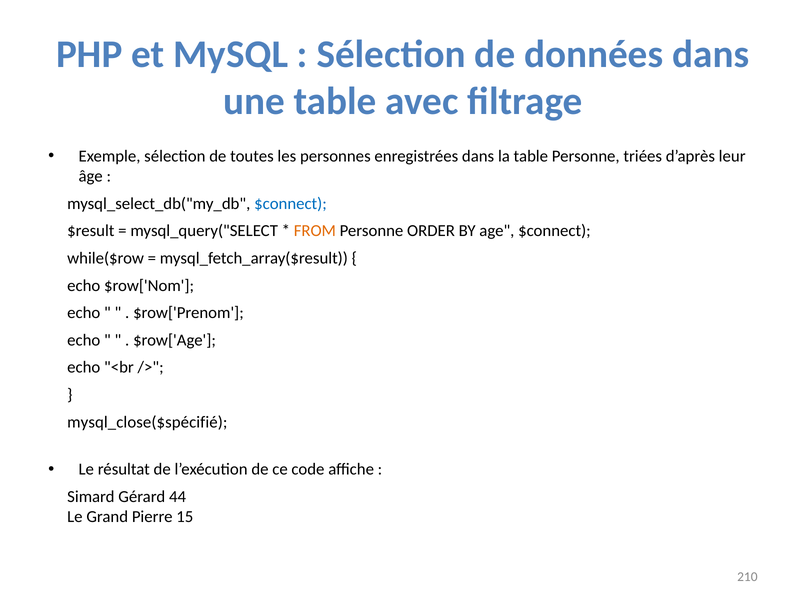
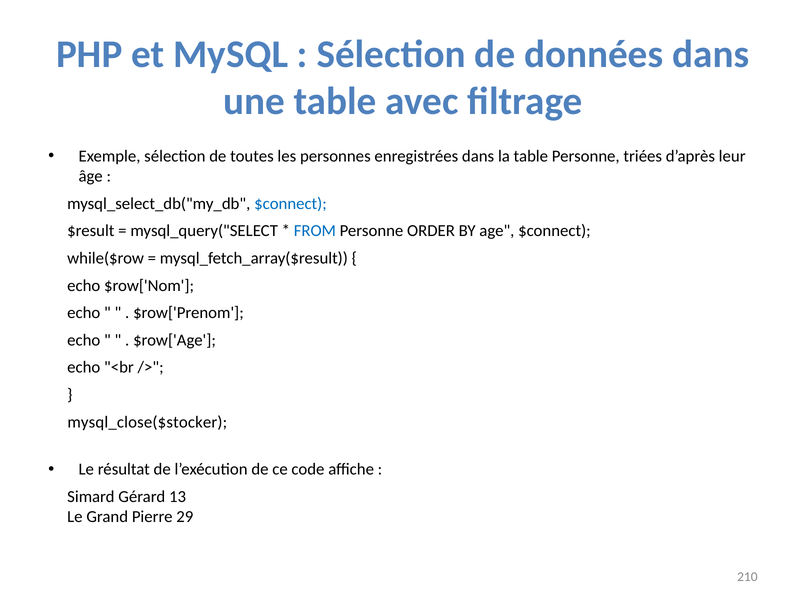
FROM colour: orange -> blue (315, 231)
mysql_close($spécifié: mysql_close($spécifié -> mysql_close($stocker (147, 422)
44: 44 -> 13 (178, 497)
15: 15 -> 29 (185, 517)
